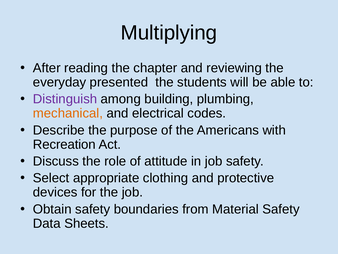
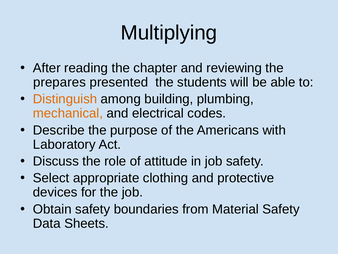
everyday: everyday -> prepares (59, 82)
Distinguish colour: purple -> orange (65, 99)
Recreation: Recreation -> Laboratory (64, 144)
